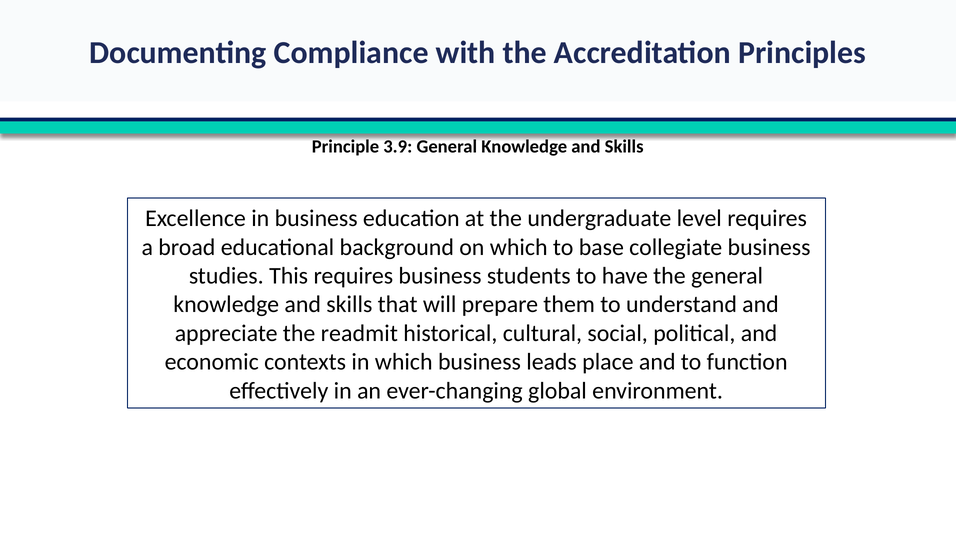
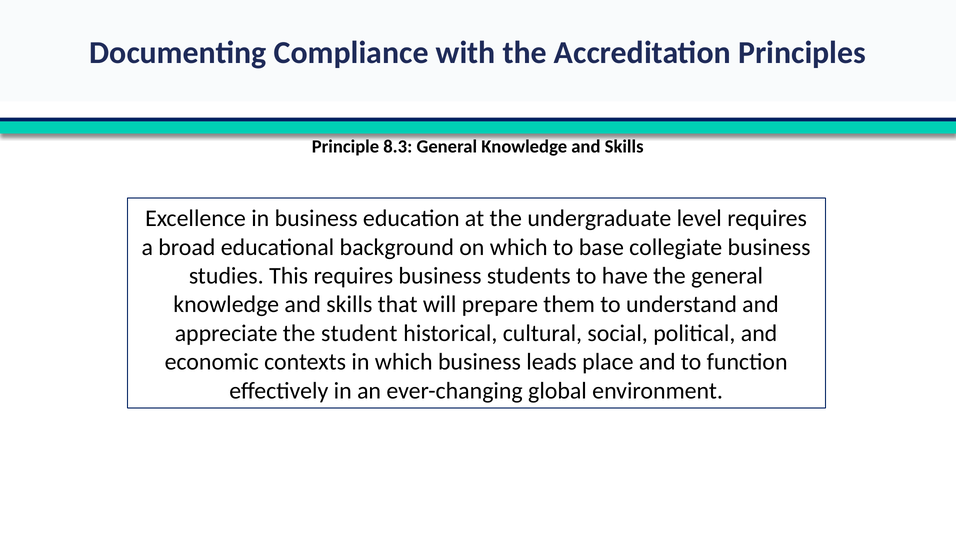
3.9: 3.9 -> 8.3 (398, 147)
readmit: readmit -> student (359, 333)
